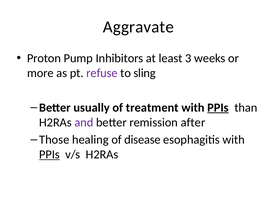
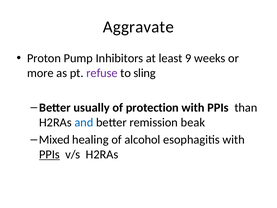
3: 3 -> 9 (188, 58)
treatment: treatment -> protection (152, 107)
PPIs underline: present -> none (218, 107)
and colour: purple -> blue (84, 122)
after: after -> beak (193, 122)
Those: Those -> Mixed (54, 139)
disease: disease -> alcohol (142, 139)
